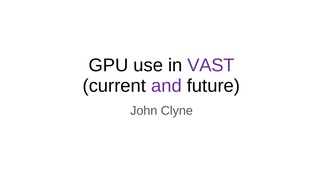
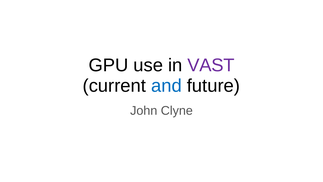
and colour: purple -> blue (166, 86)
